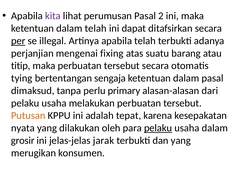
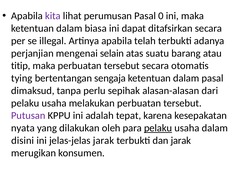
2: 2 -> 0 (161, 16)
dalam telah: telah -> biasa (96, 28)
per underline: present -> none (18, 41)
fixing: fixing -> selain (112, 53)
primary: primary -> sepihak (124, 91)
Putusan colour: orange -> purple (28, 116)
grosir: grosir -> disini (23, 141)
dan yang: yang -> jarak (181, 141)
